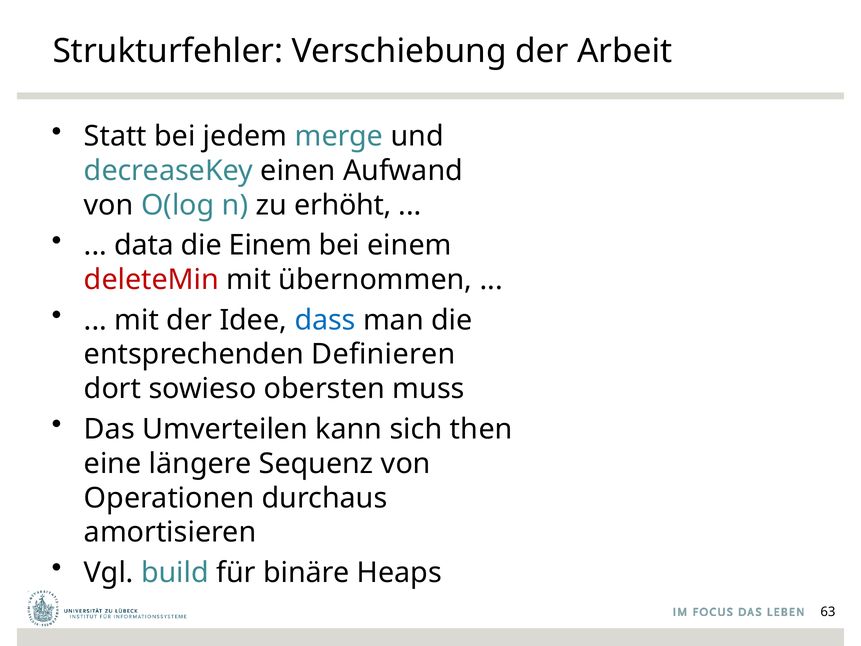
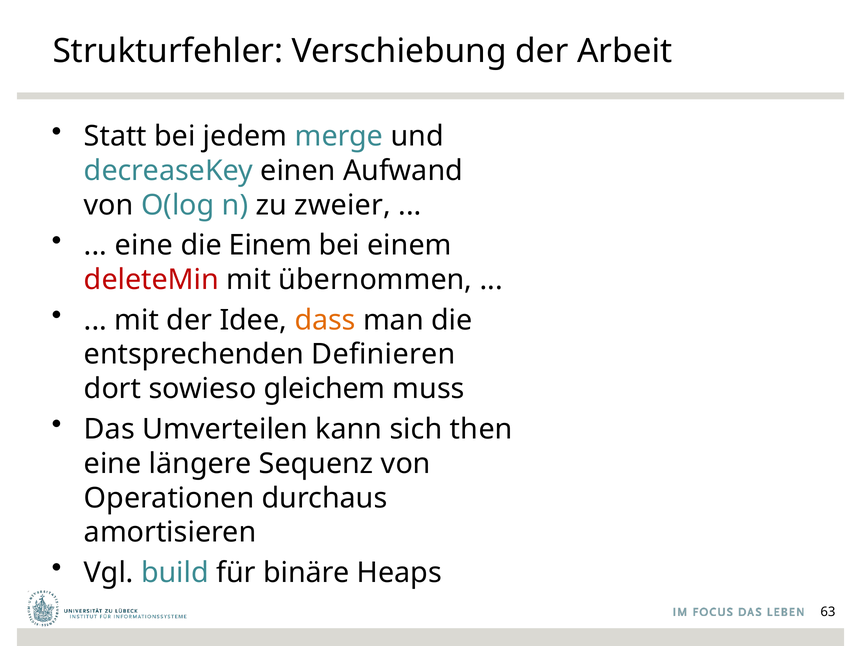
erhöht: erhöht -> zweier (343, 205)
data: data -> eine (144, 245)
dass colour: blue -> orange (325, 320)
obersten: obersten -> gleichem (325, 389)
